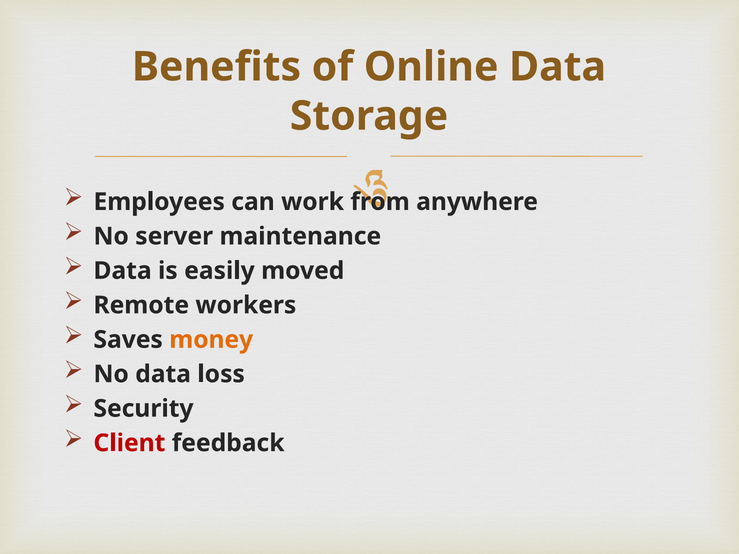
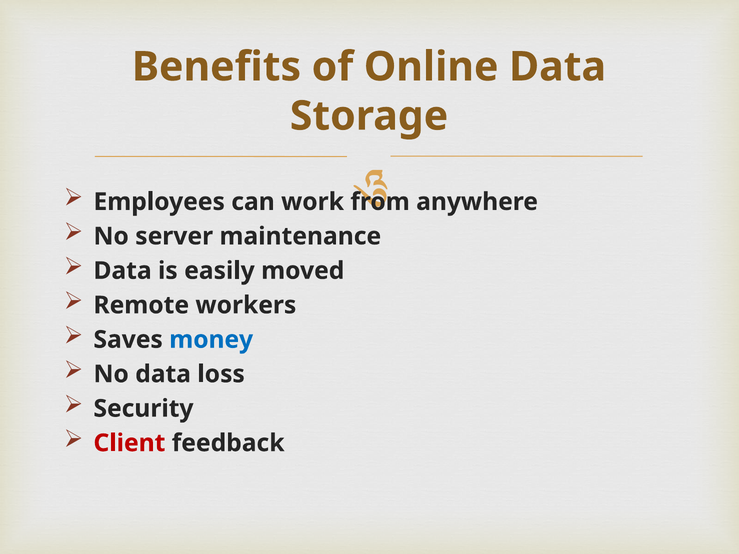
money colour: orange -> blue (211, 340)
